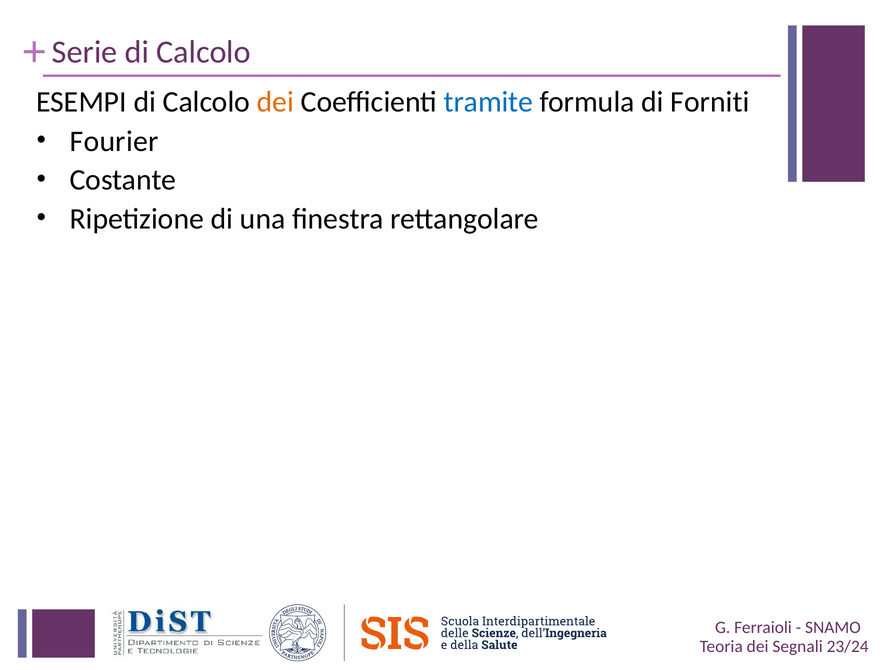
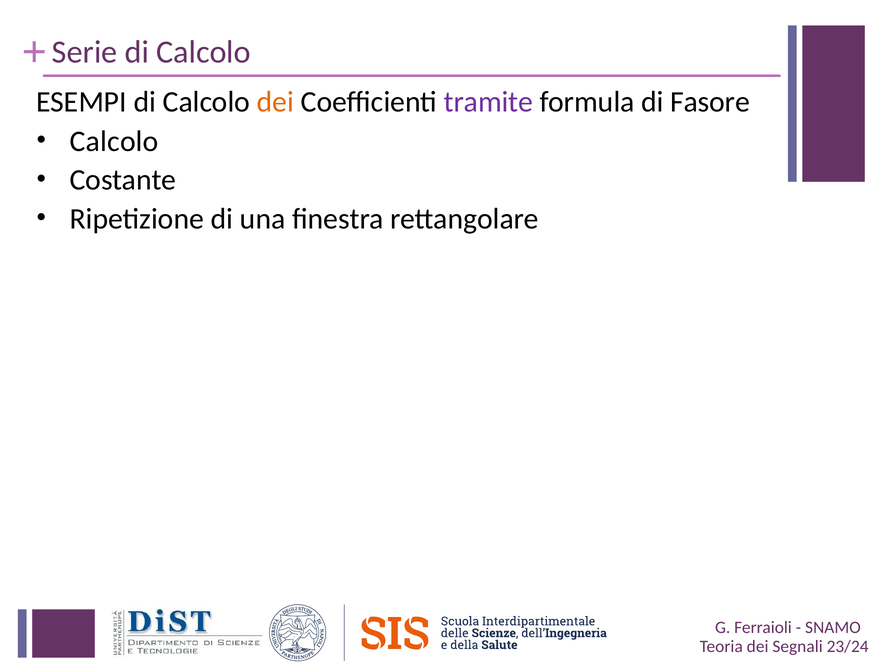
tramite colour: blue -> purple (488, 102)
Forniti: Forniti -> Fasore (710, 102)
Fourier: Fourier -> Calcolo (114, 141)
